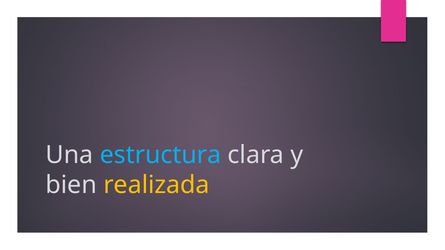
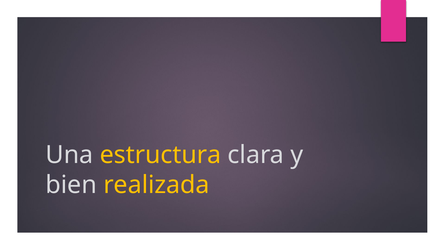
estructura colour: light blue -> yellow (160, 155)
